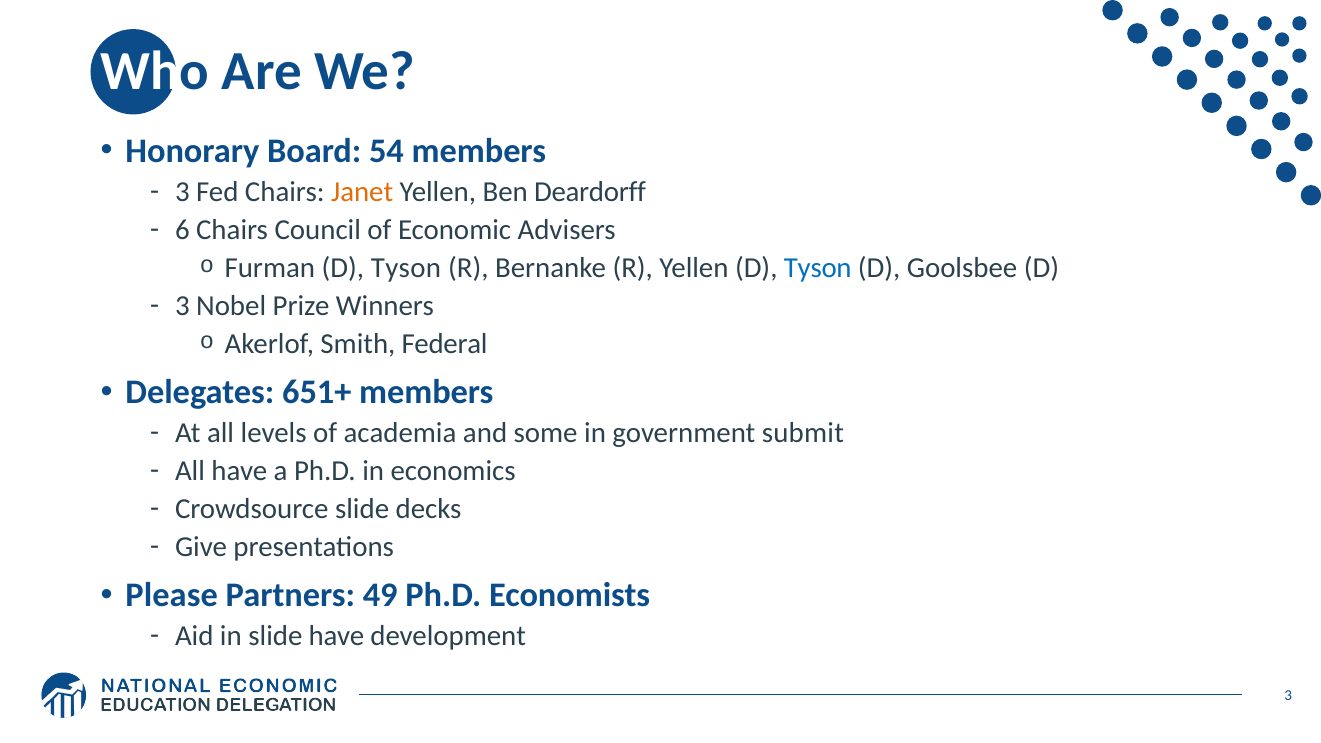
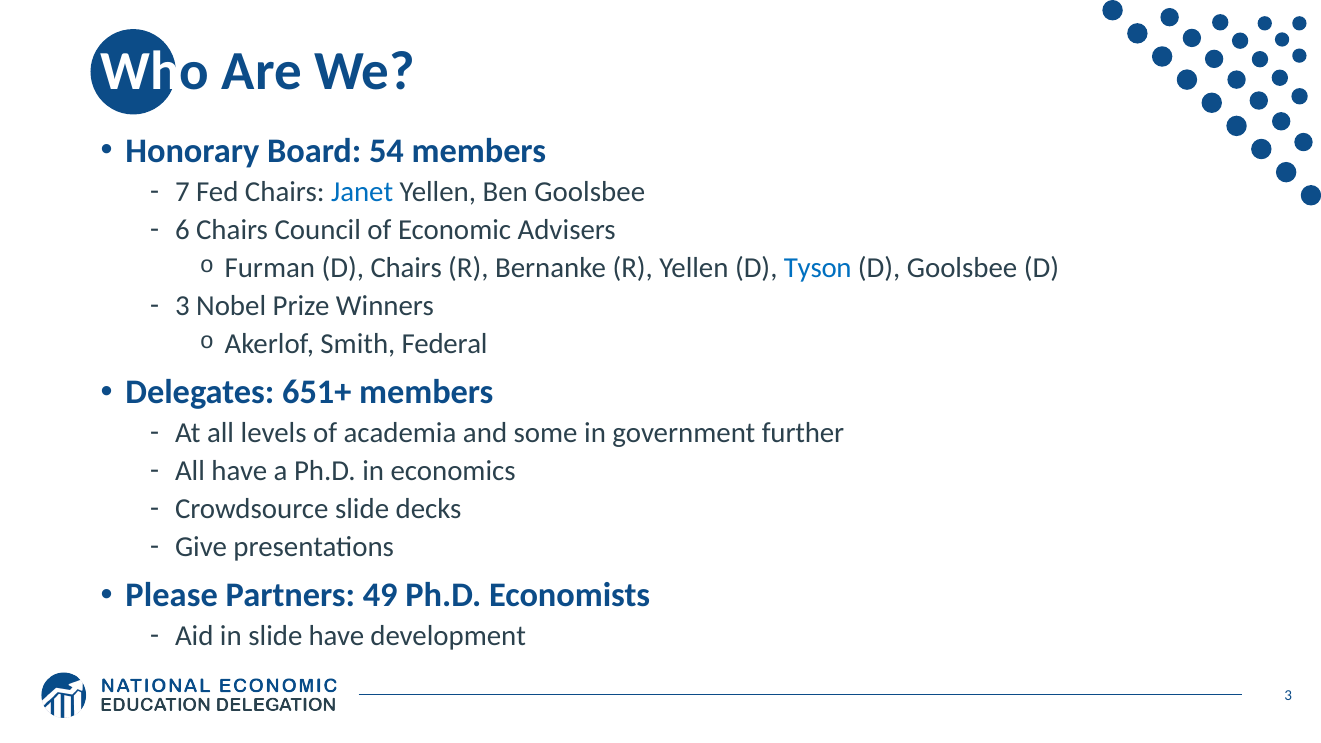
3: 3 -> 7 (182, 192)
Janet colour: orange -> blue (362, 192)
Ben Deardorff: Deardorff -> Goolsbee (590, 192)
Furman D Tyson: Tyson -> Chairs (406, 268)
submit: submit -> further (803, 433)
